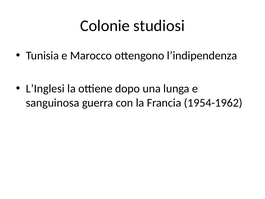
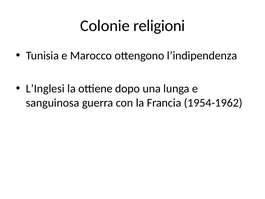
studiosi: studiosi -> religioni (159, 26)
